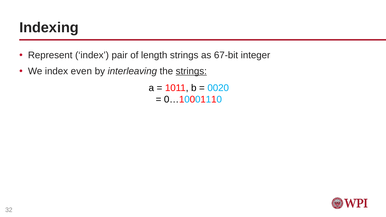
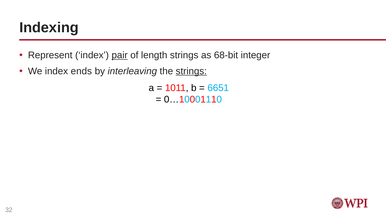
pair underline: none -> present (120, 55)
67-bit: 67-bit -> 68-bit (226, 55)
even: even -> ends (81, 71)
0020: 0020 -> 6651 (218, 88)
